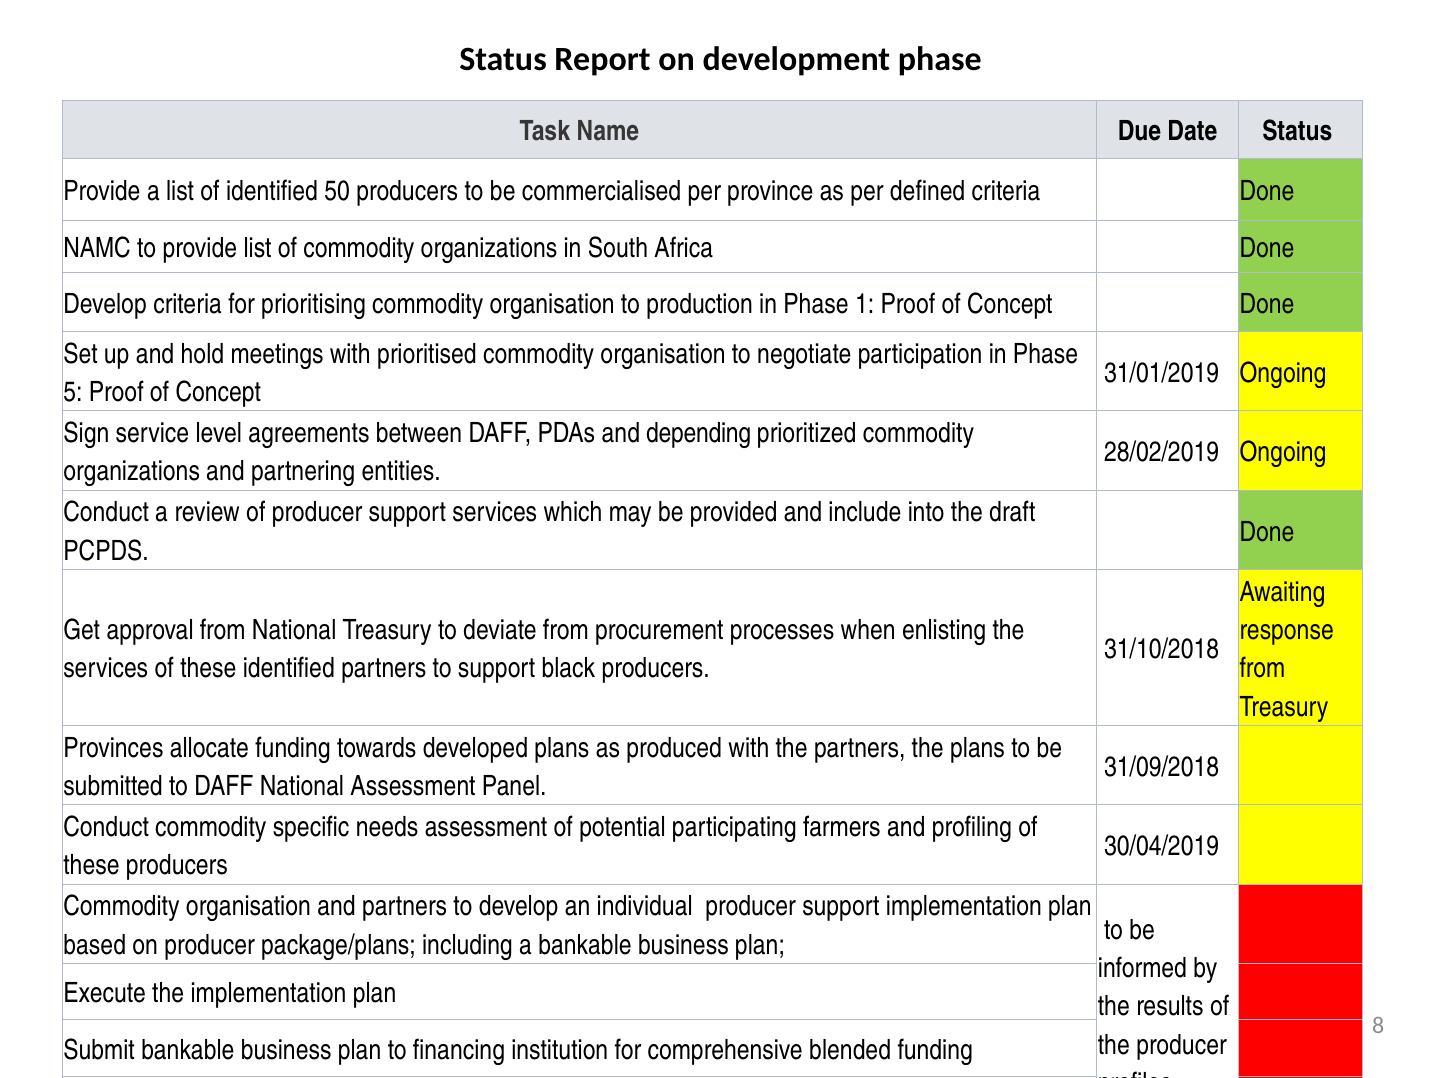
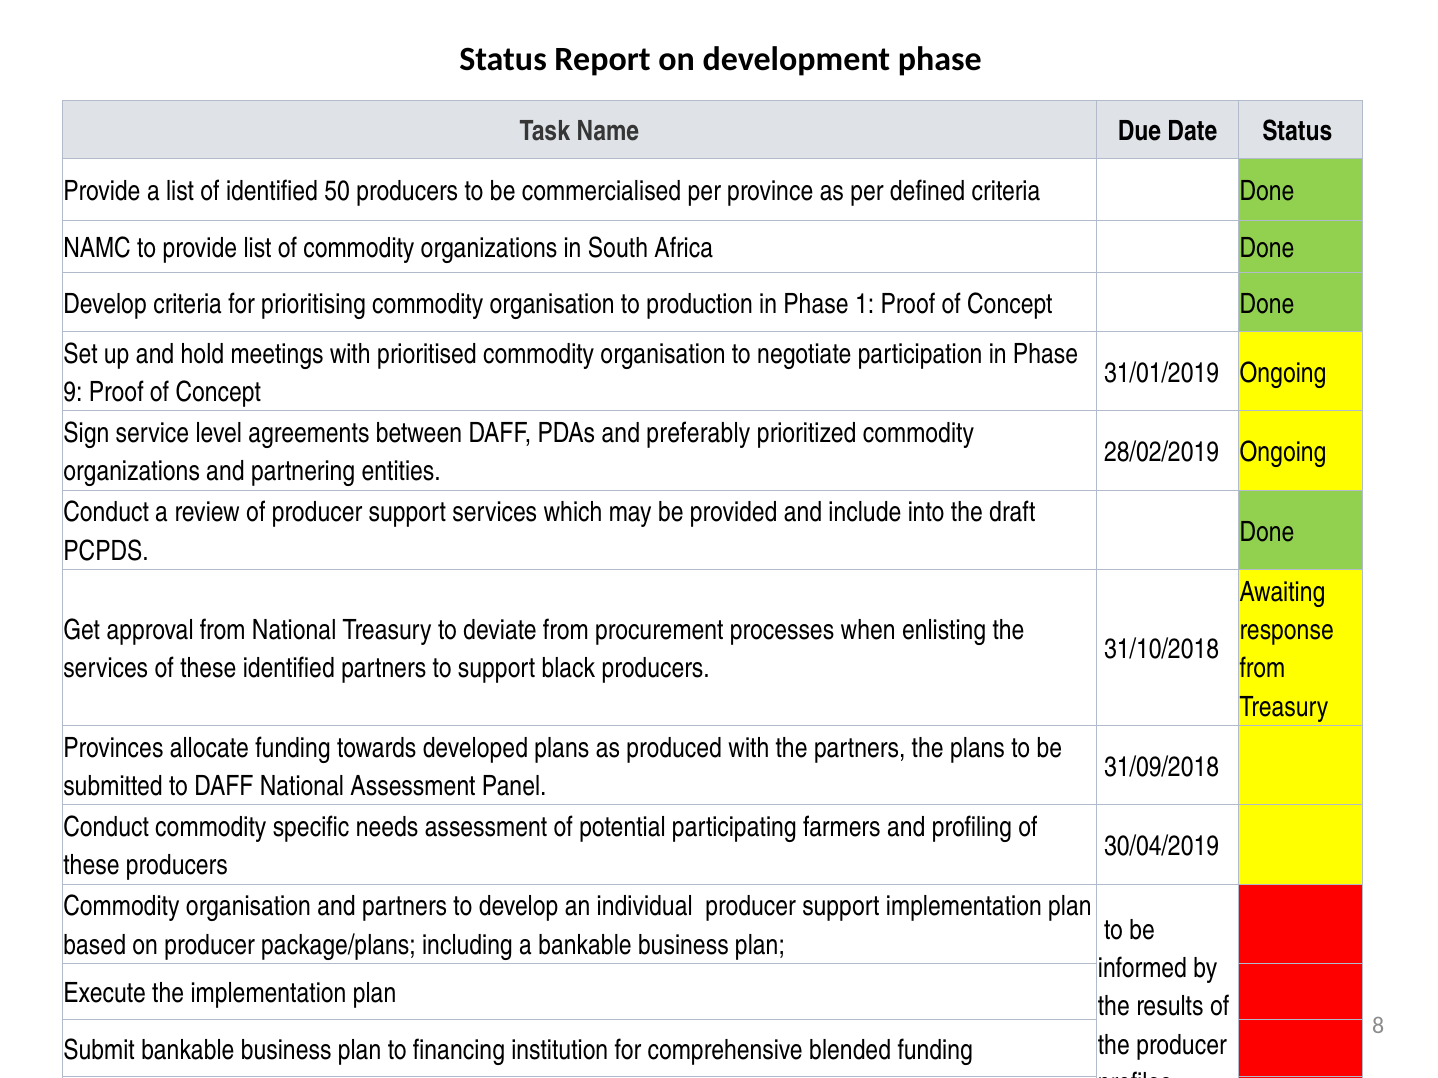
5: 5 -> 9 (73, 393)
depending: depending -> preferably (698, 434)
